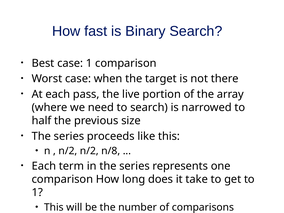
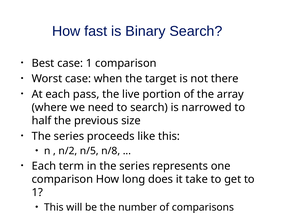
n/2 n/2: n/2 -> n/5 (89, 151)
